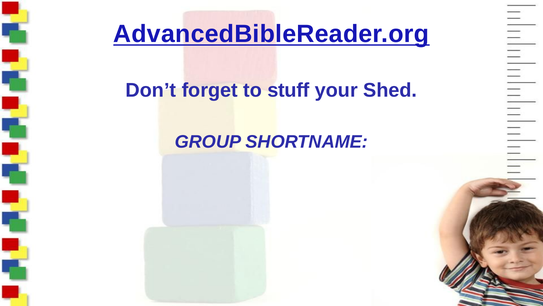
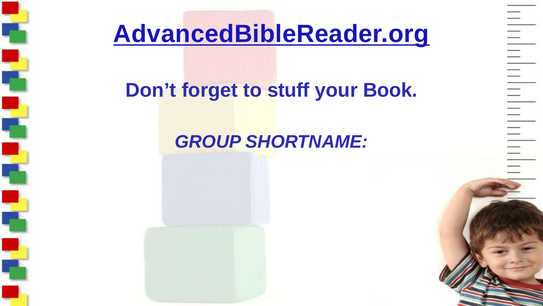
Shed: Shed -> Book (390, 90)
